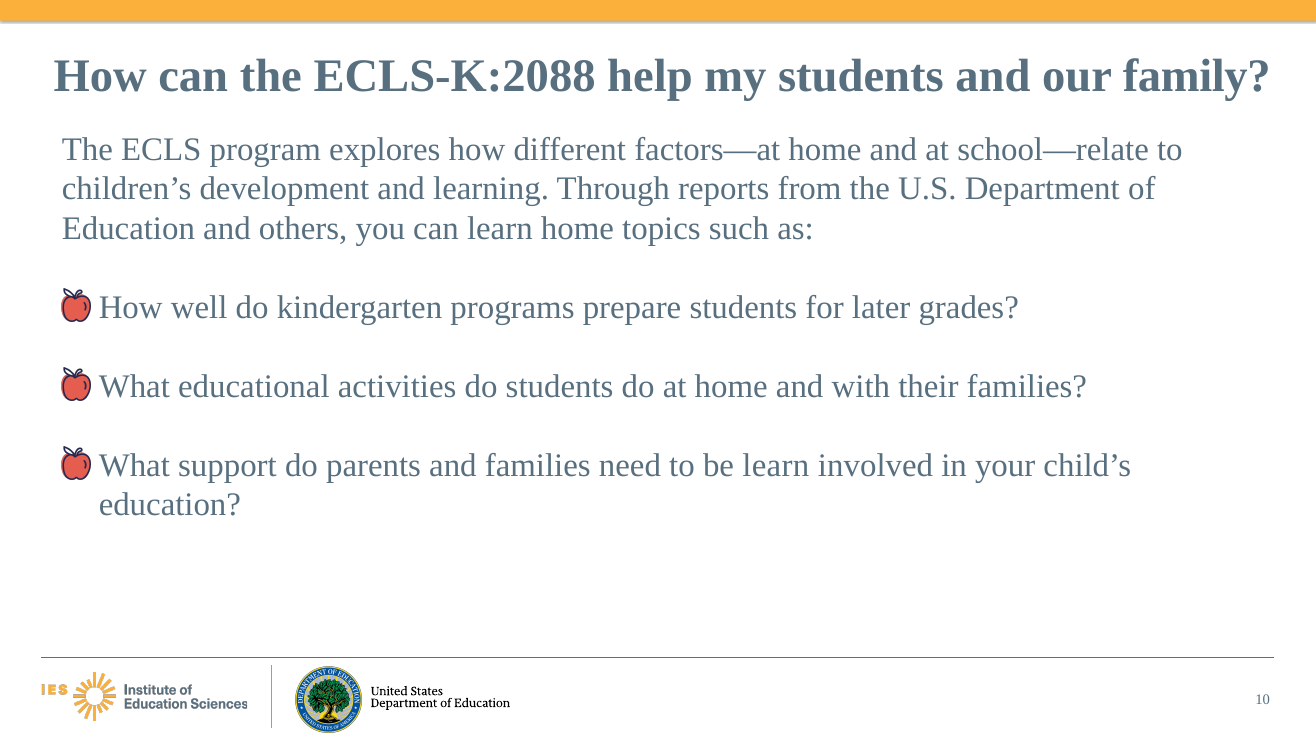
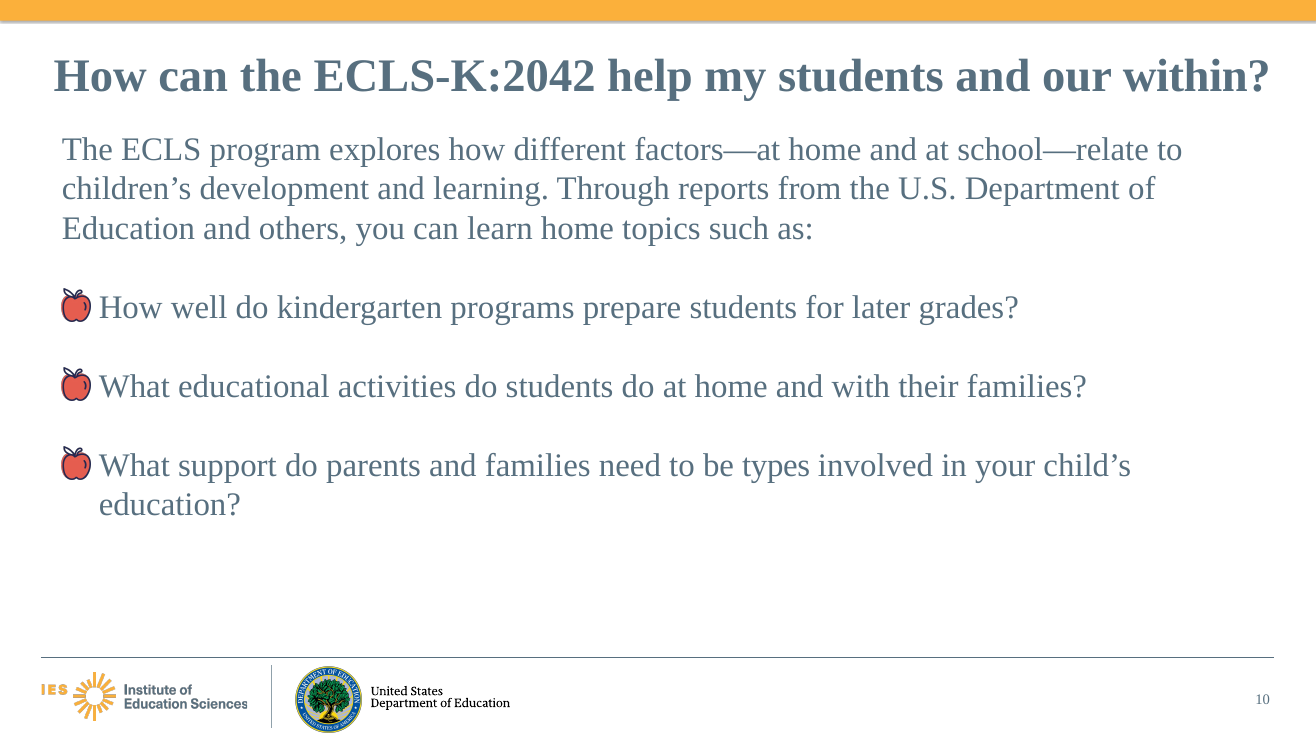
ECLS-K:2088: ECLS-K:2088 -> ECLS-K:2042 (455, 76)
family: family -> within (1197, 76)
be learn: learn -> types (776, 465)
